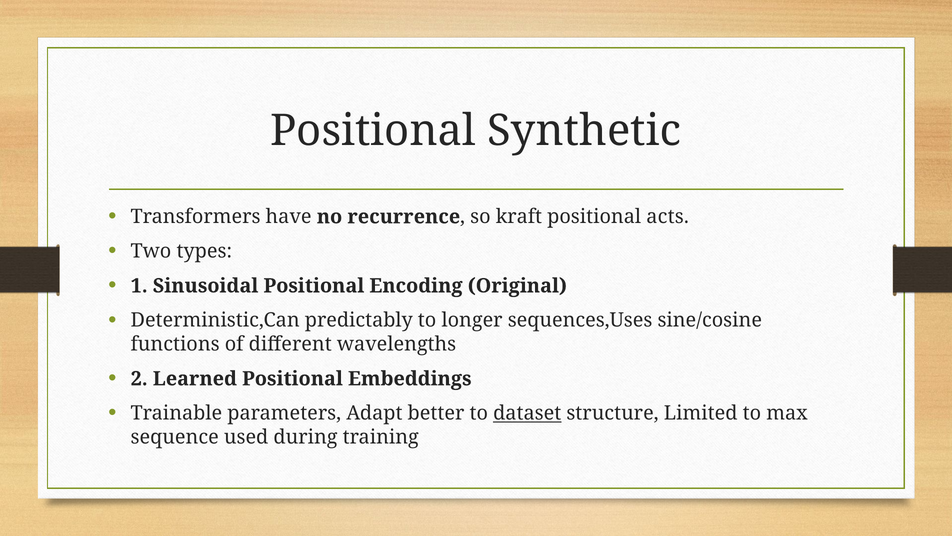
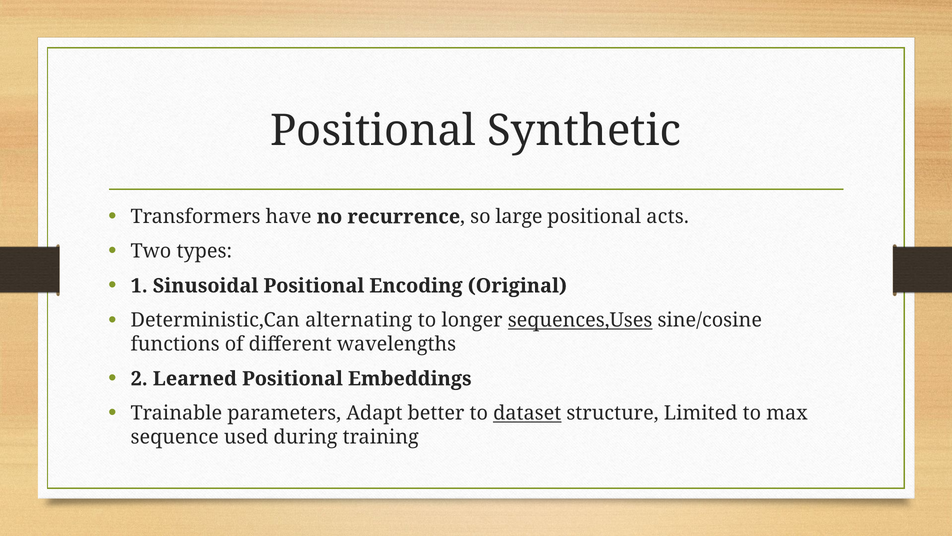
kraft: kraft -> large (519, 217)
predictably: predictably -> alternating (359, 320)
sequences,Uses underline: none -> present (580, 320)
